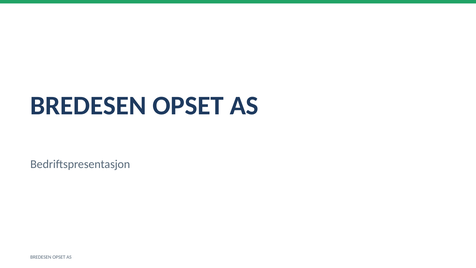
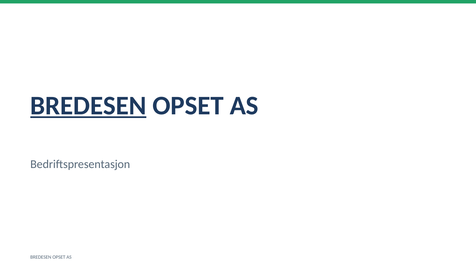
BREDESEN underline: none -> present (88, 106)
